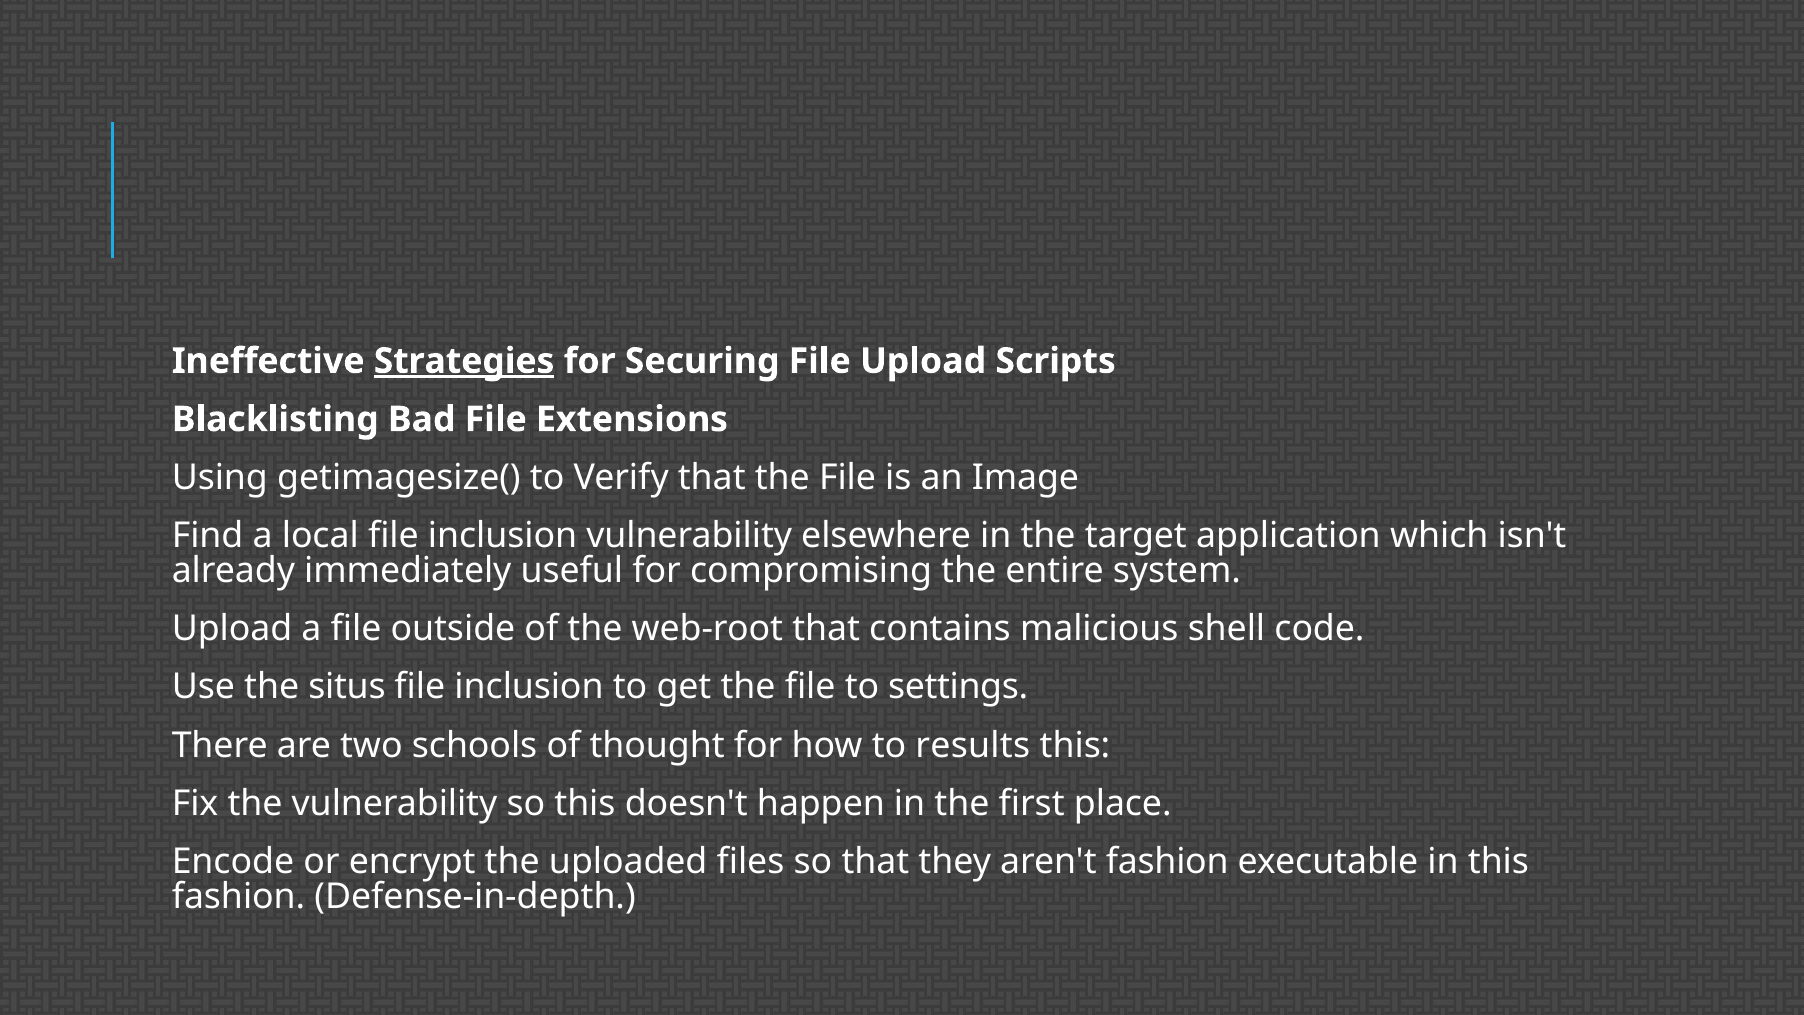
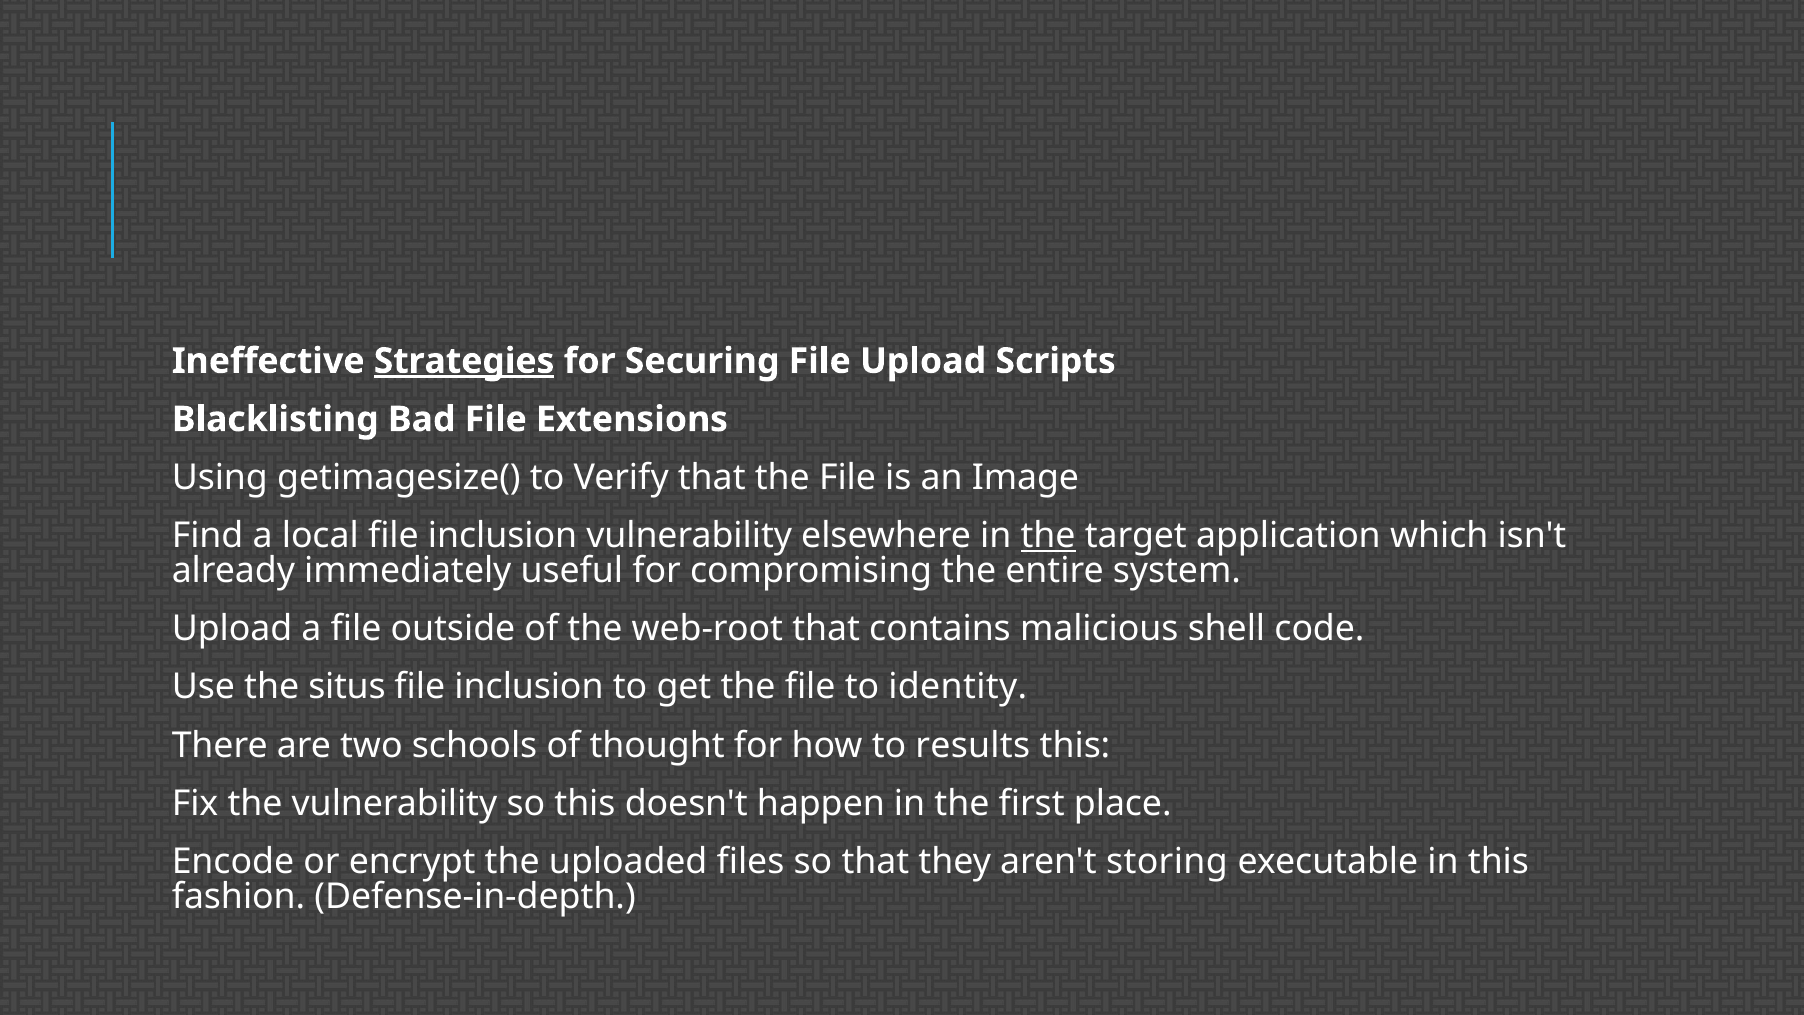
the underline: none -> present (1048, 536)
settings: settings -> identity (958, 687)
aren't fashion: fashion -> storing (1167, 862)
